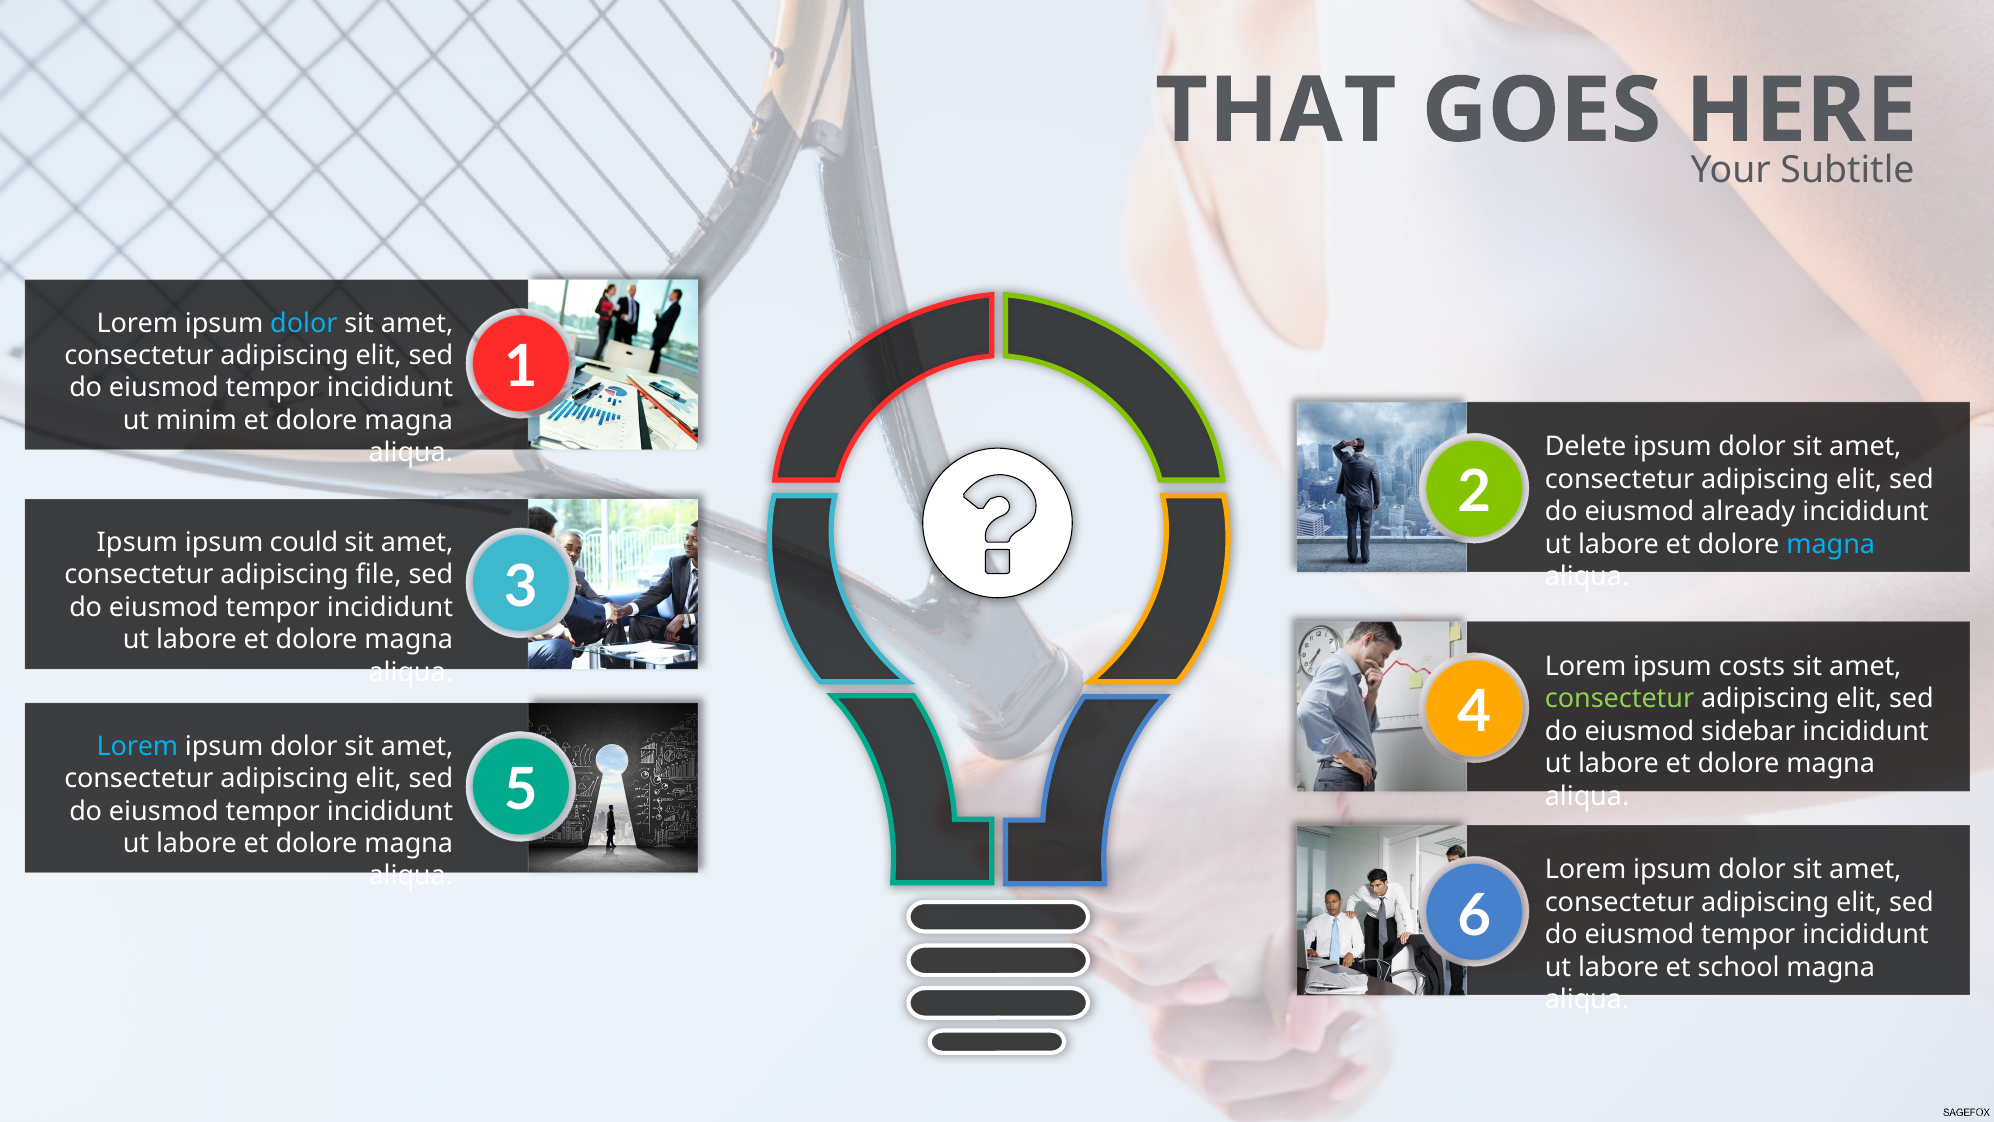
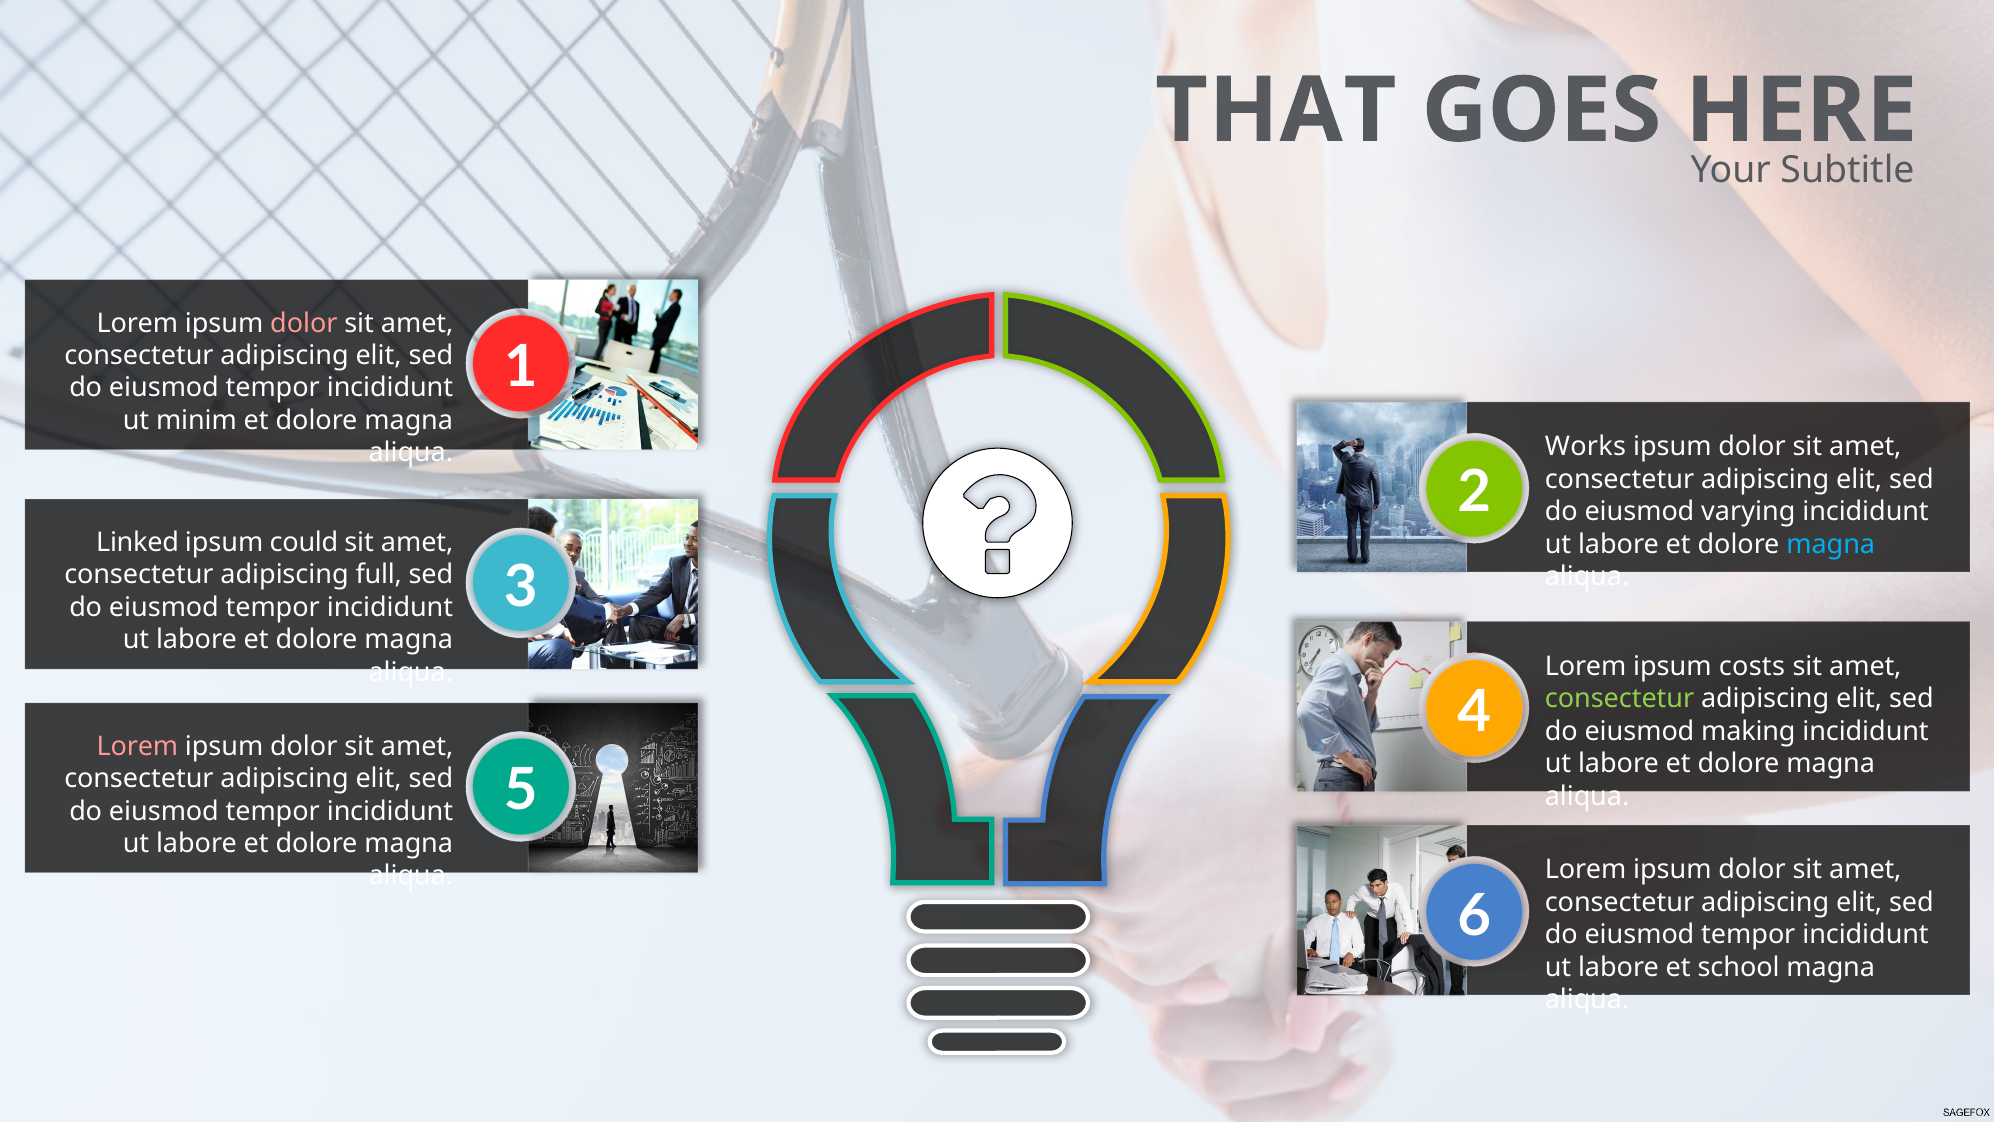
dolor colour: light blue -> pink (304, 323)
Delete: Delete -> Works (1585, 447)
already: already -> varying (1748, 512)
Ipsum: Ipsum -> Linked (138, 542)
file: file -> full (379, 575)
sidebar: sidebar -> making (1748, 731)
Lorem colour: light blue -> pink (137, 746)
